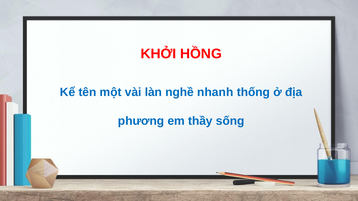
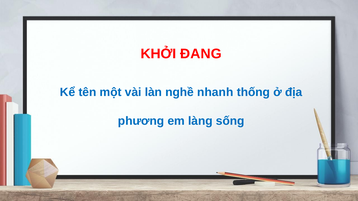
HỒNG: HỒNG -> ĐANG (201, 54)
thầy: thầy -> làng (200, 121)
